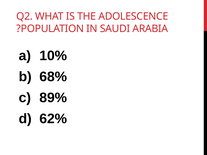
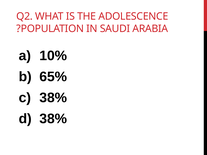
68%: 68% -> 65% (53, 77)
89%: 89% -> 38% (53, 98)
62%: 62% -> 38% (53, 119)
